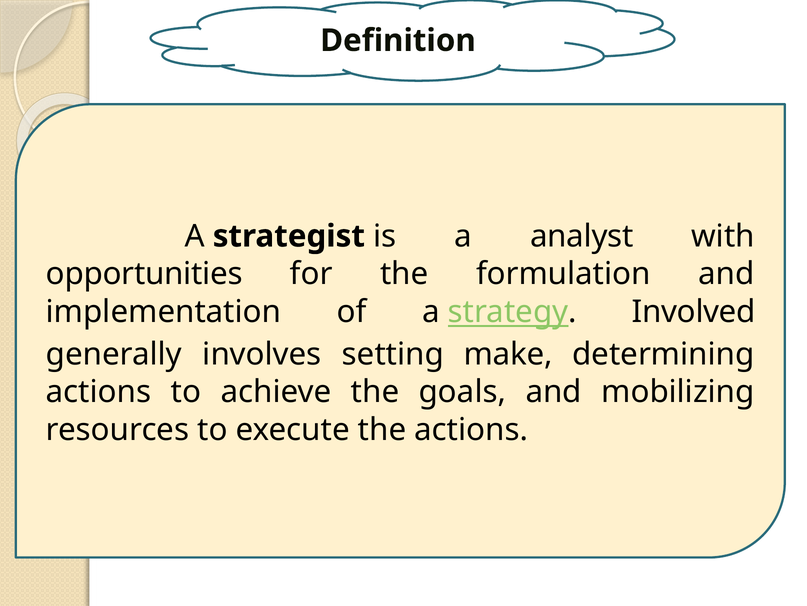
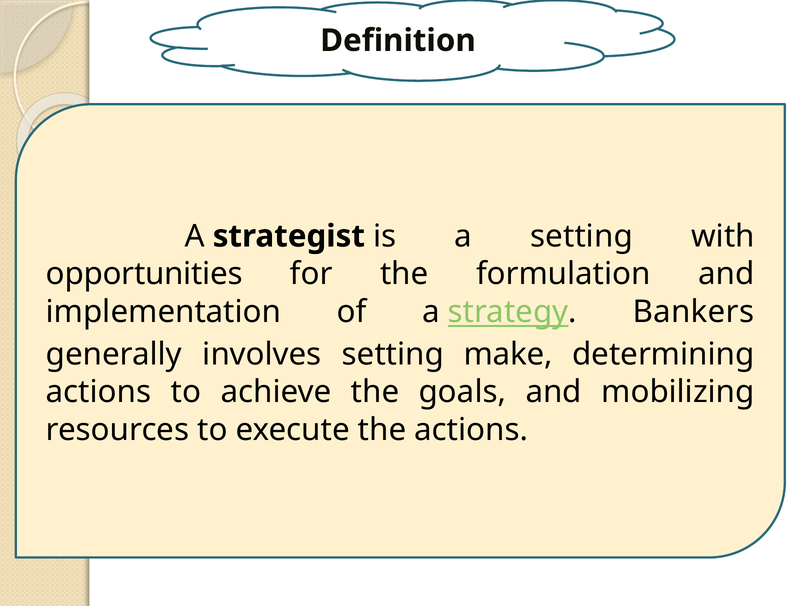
a analyst: analyst -> setting (582, 236)
Involved: Involved -> Bankers (693, 311)
